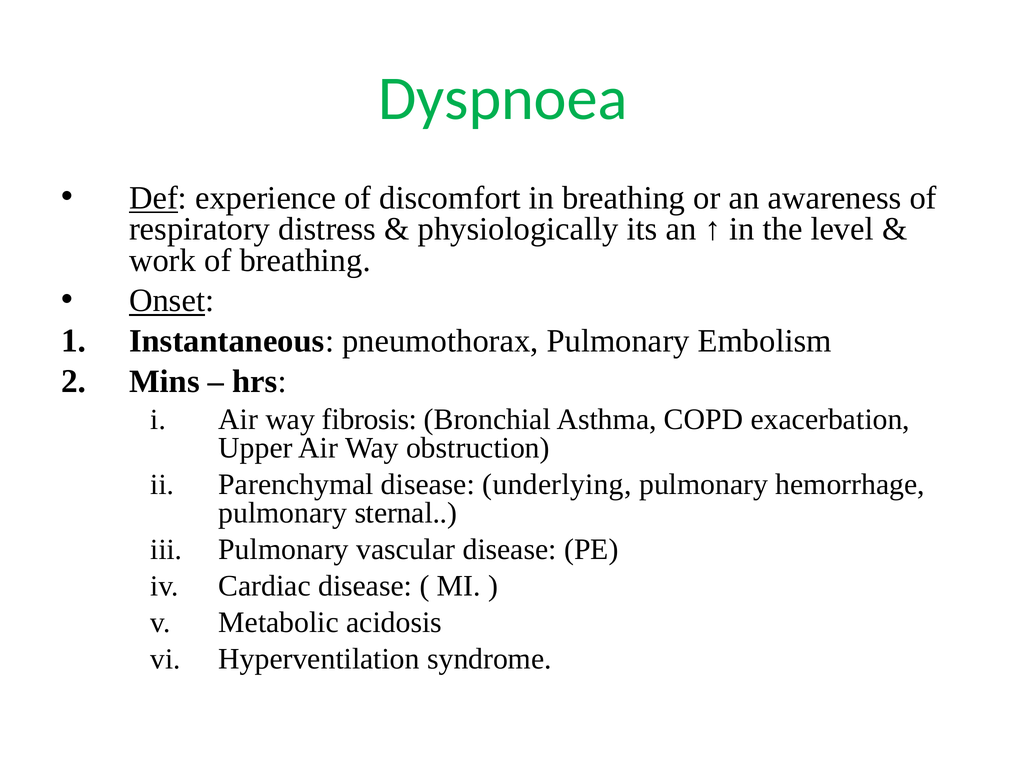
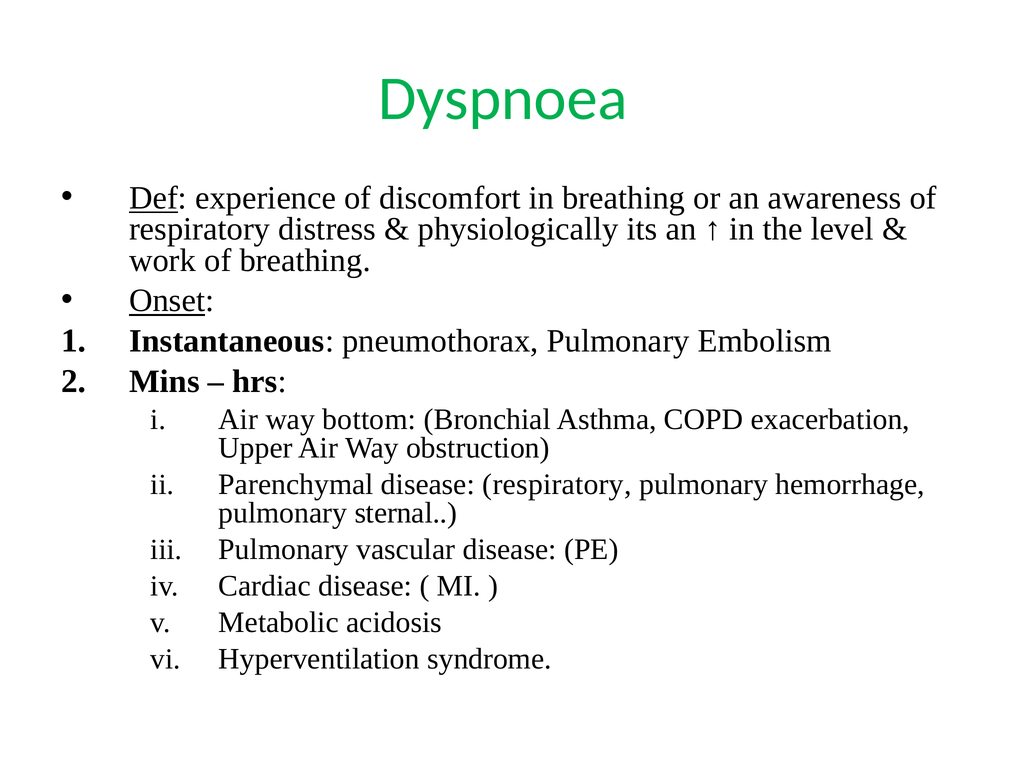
fibrosis: fibrosis -> bottom (369, 419)
disease underlying: underlying -> respiratory (557, 484)
